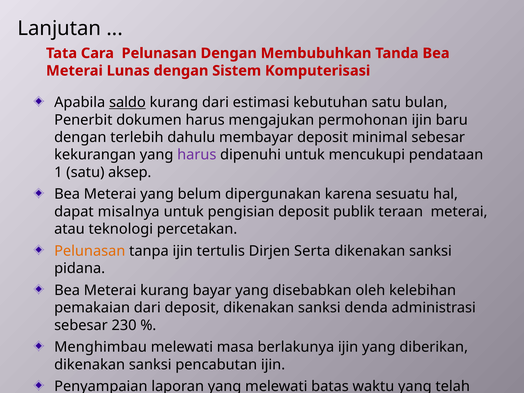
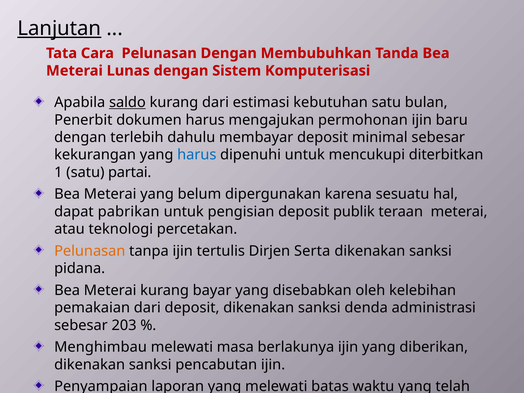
Lanjutan underline: none -> present (59, 28)
harus colour: purple -> blue (197, 155)
pendataan: pendataan -> diterbitkan (446, 155)
aksep: aksep -> partai (130, 172)
misalnya: misalnya -> pabrikan (129, 212)
230: 230 -> 203 (124, 325)
